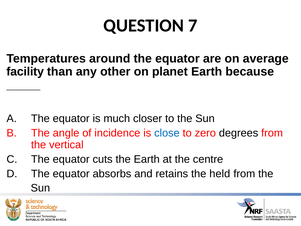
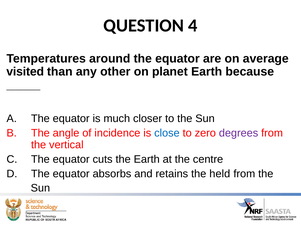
7: 7 -> 4 (193, 26)
facility: facility -> visited (25, 72)
degrees colour: black -> purple (239, 133)
